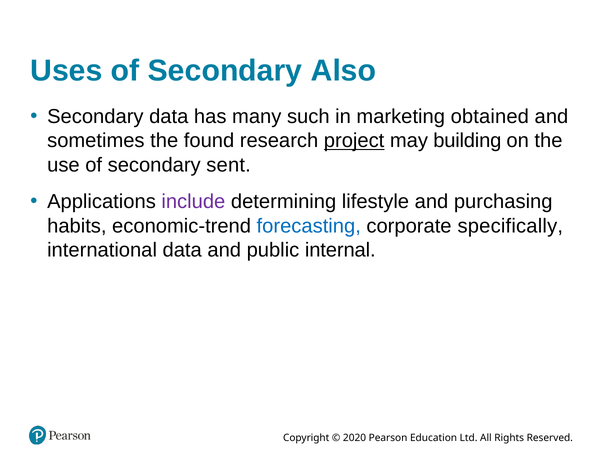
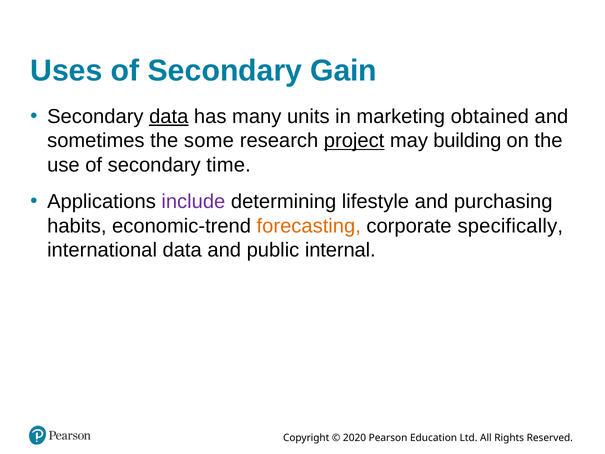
Also: Also -> Gain (344, 71)
data underline: none -> present (169, 116)
such: such -> units (308, 116)
found: found -> some (209, 141)
sent: sent -> time (229, 165)
forecasting colour: blue -> orange (309, 226)
